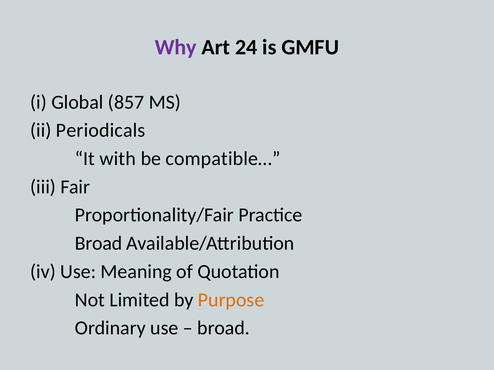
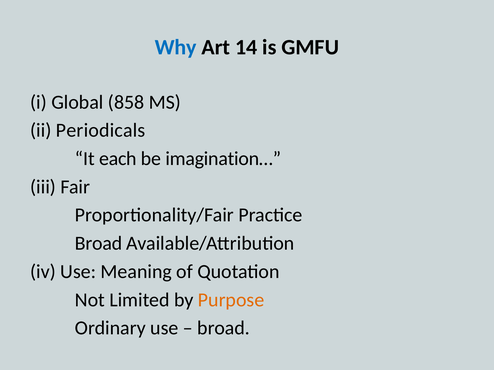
Why colour: purple -> blue (176, 47)
24: 24 -> 14 (246, 47)
857: 857 -> 858 (126, 102)
with: with -> each (118, 159)
compatible…: compatible… -> imagination… (223, 159)
